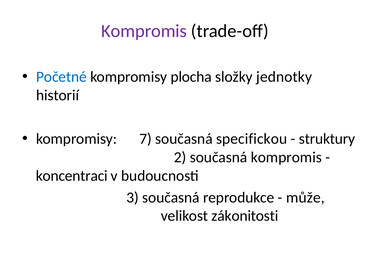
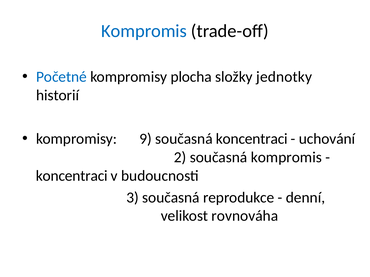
Kompromis colour: purple -> blue (144, 31)
7: 7 -> 9 (145, 139)
současná specifickou: specifickou -> koncentraci (252, 139)
struktury: struktury -> uchování (327, 139)
může: může -> denní (306, 198)
zákonitosti: zákonitosti -> rovnováha (245, 216)
